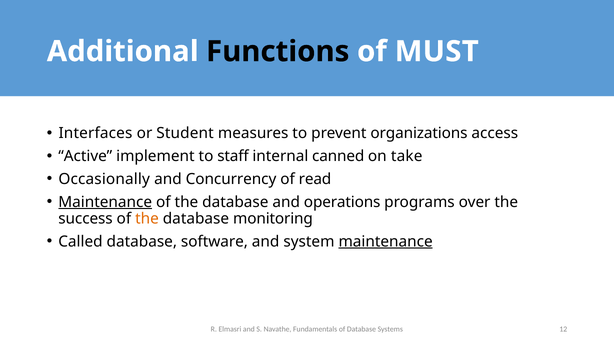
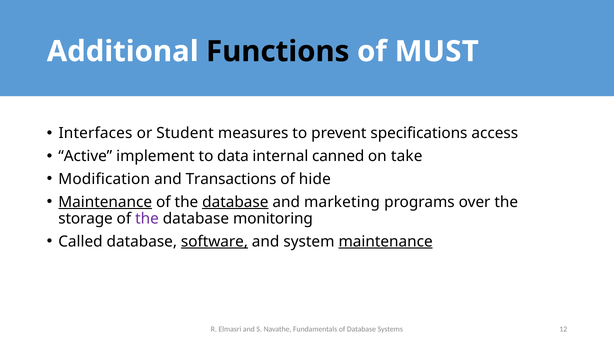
organizations: organizations -> specifications (419, 133)
staff: staff -> data (233, 156)
Occasionally: Occasionally -> Modification (104, 179)
Concurrency: Concurrency -> Transactions (231, 179)
read: read -> hide (315, 179)
database underline: none -> present (235, 202)
operations: operations -> marketing (342, 202)
success: success -> storage (86, 219)
the colour: orange -> purple (147, 219)
software underline: none -> present (214, 242)
